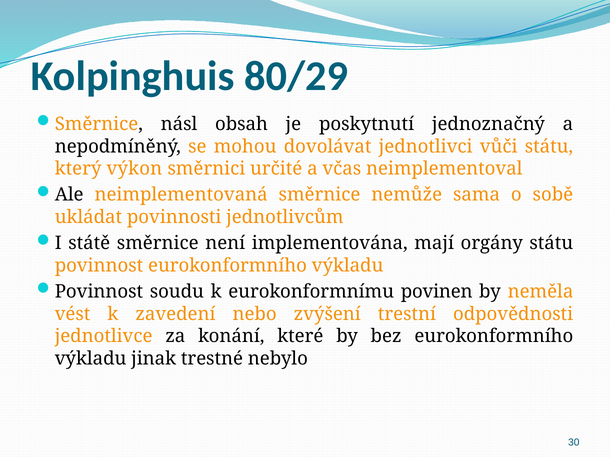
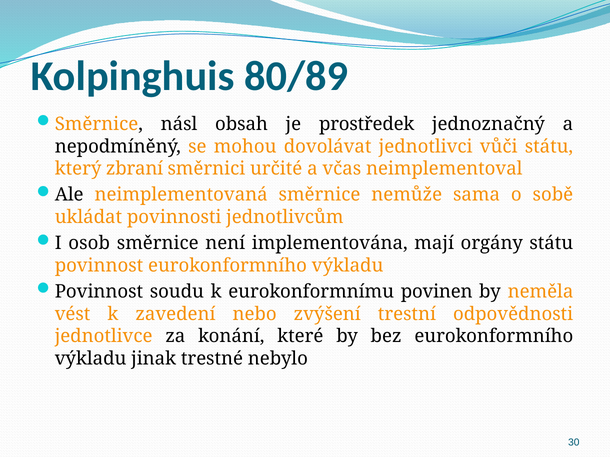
80/29: 80/29 -> 80/89 (296, 77)
poskytnutí: poskytnutí -> prostředek (367, 124)
výkon: výkon -> zbraní (135, 169)
státě: státě -> osob (89, 243)
